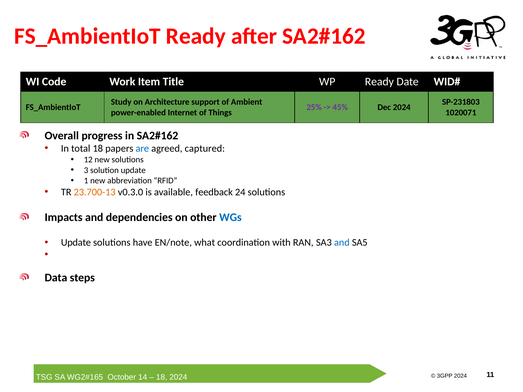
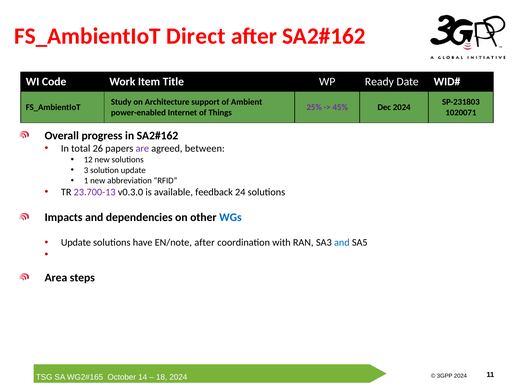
FS_AmbientIoT Ready: Ready -> Direct (196, 36)
total 18: 18 -> 26 (98, 149)
are colour: blue -> purple (142, 149)
captured: captured -> between (205, 149)
23.700-13 colour: orange -> purple (95, 192)
EN/note what: what -> after (205, 243)
Data: Data -> Area (56, 278)
